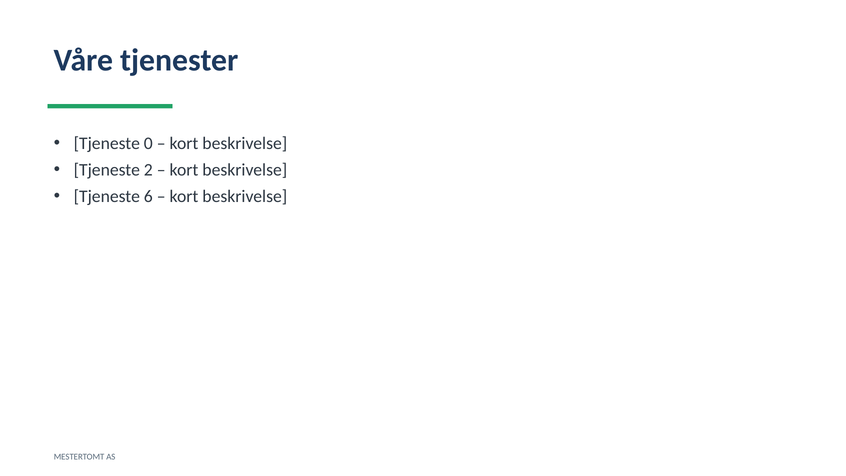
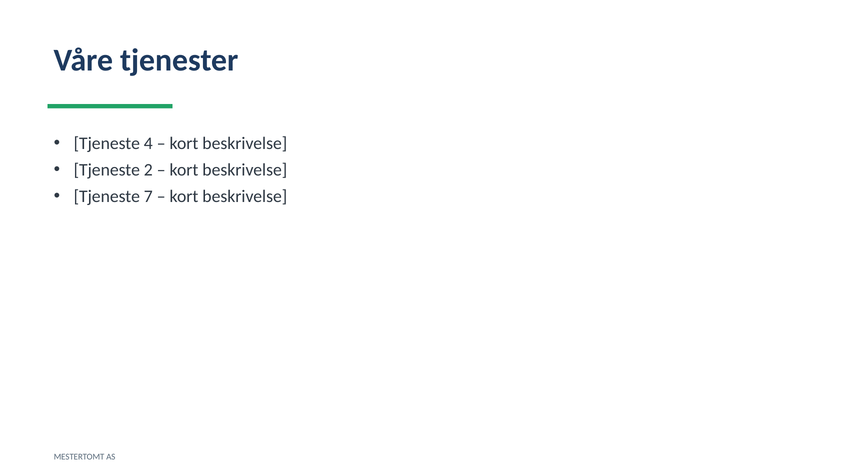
0: 0 -> 4 (148, 143)
6: 6 -> 7 (148, 196)
